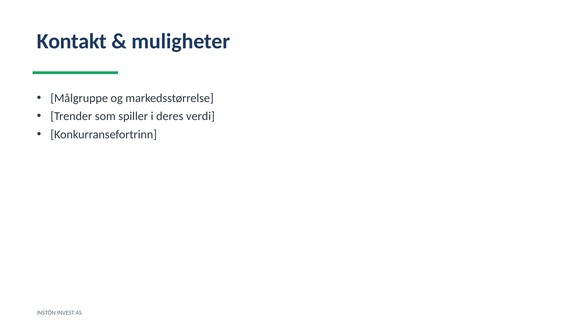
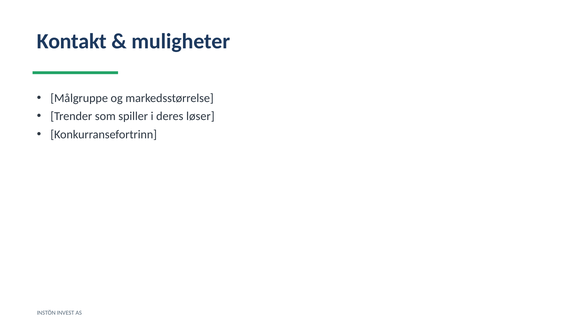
verdi: verdi -> løser (200, 116)
